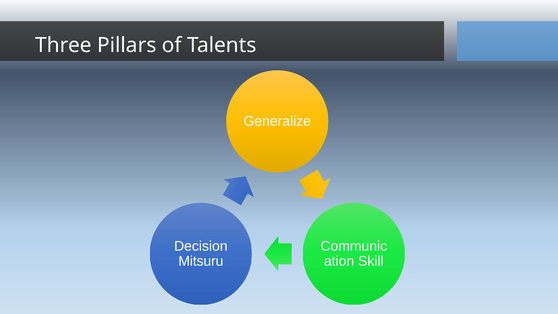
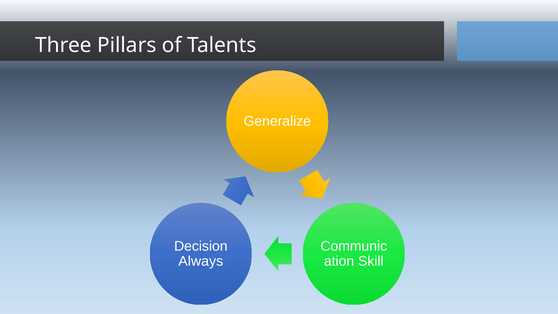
Mitsuru: Mitsuru -> Always (201, 261)
